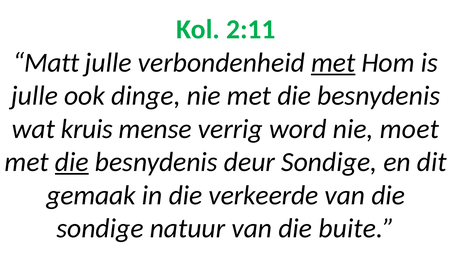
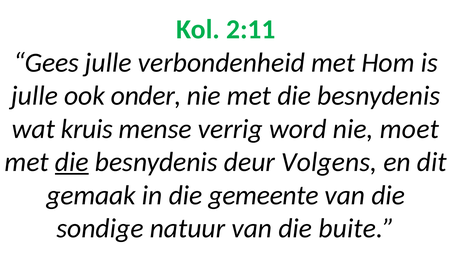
Matt: Matt -> Gees (46, 63)
met underline: present -> none (333, 63)
dinge: dinge -> onder (146, 96)
deur Sondige: Sondige -> Volgens (329, 162)
verkeerde: verkeerde -> gemeente (264, 195)
